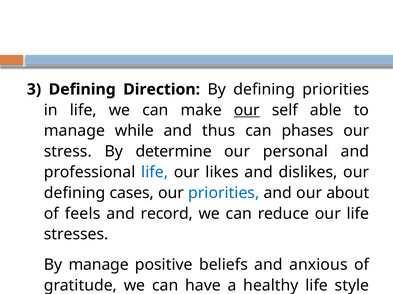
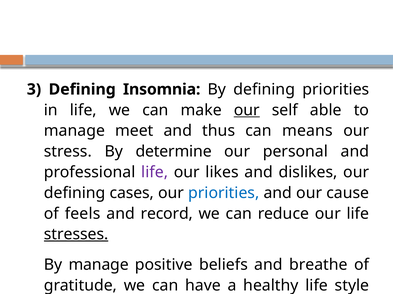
Direction: Direction -> Insomnia (162, 90)
while: while -> meet (134, 131)
phases: phases -> means (307, 131)
life colour: blue -> purple (155, 173)
about: about -> cause (348, 193)
stresses underline: none -> present (76, 235)
anxious: anxious -> breathe (318, 265)
